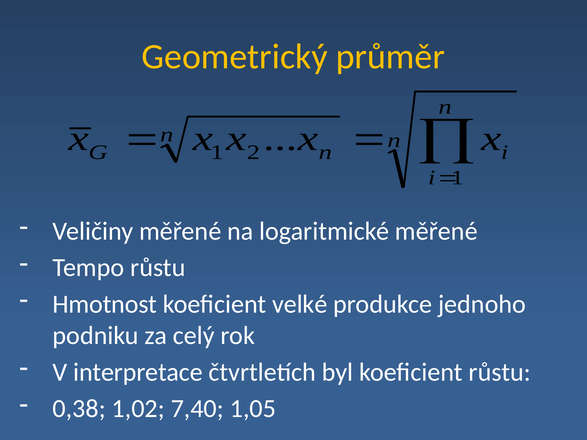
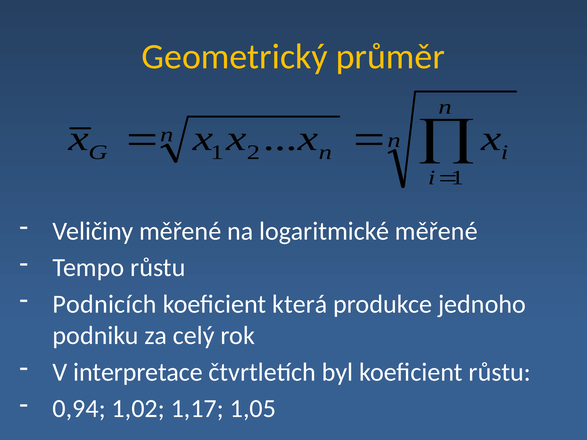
Hmotnost: Hmotnost -> Podnicích (105, 304)
velké: velké -> která (300, 304)
0,38: 0,38 -> 0,94 (79, 409)
7,40: 7,40 -> 1,17 (197, 409)
